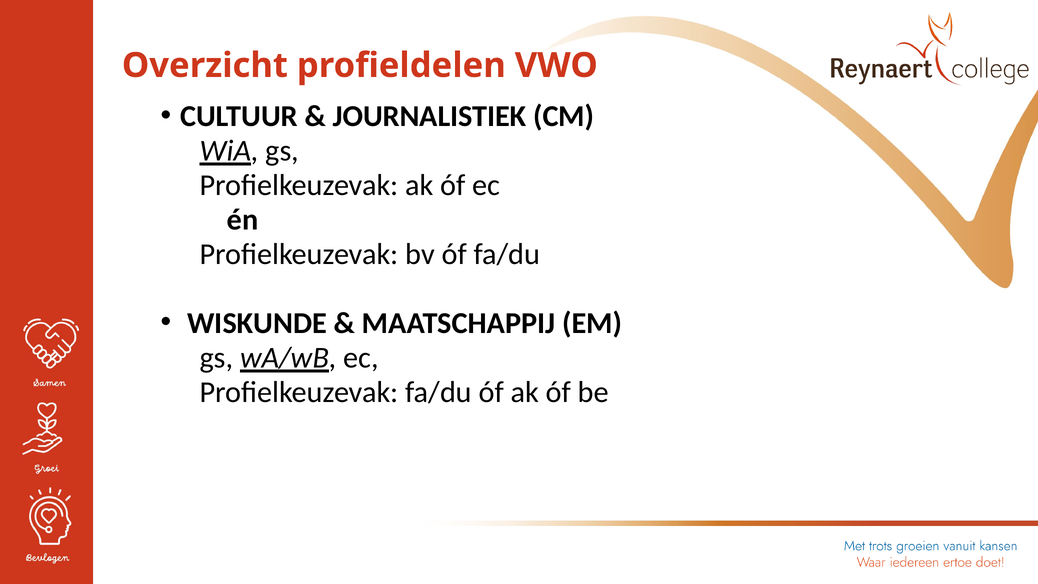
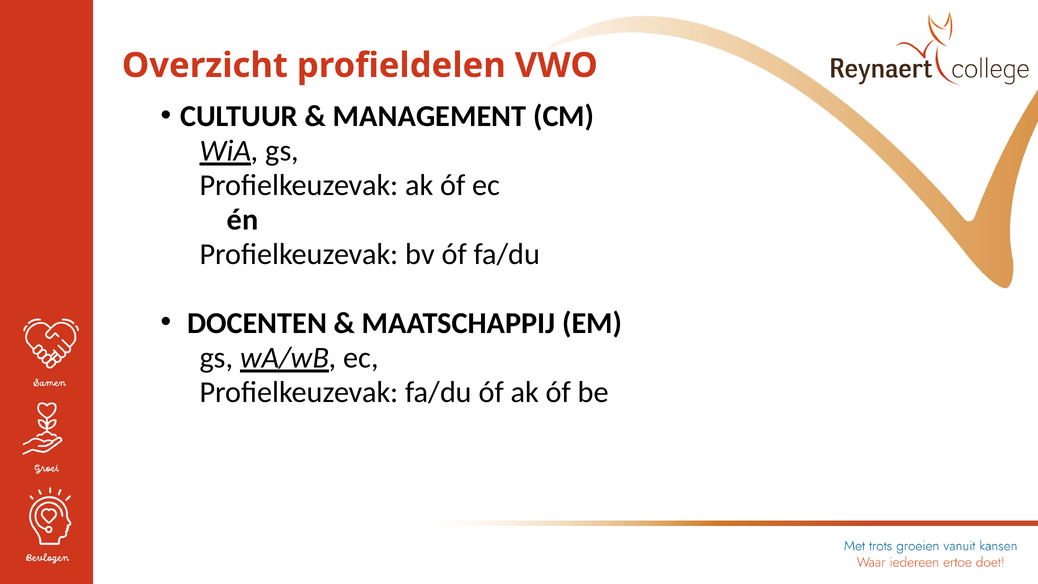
JOURNALISTIEK: JOURNALISTIEK -> MANAGEMENT (430, 116)
WISKUNDE: WISKUNDE -> DOCENTEN (257, 323)
